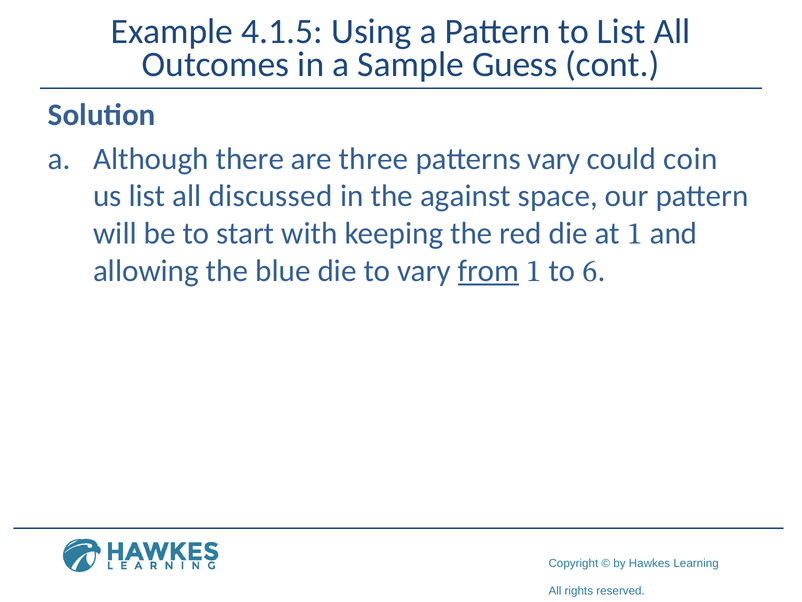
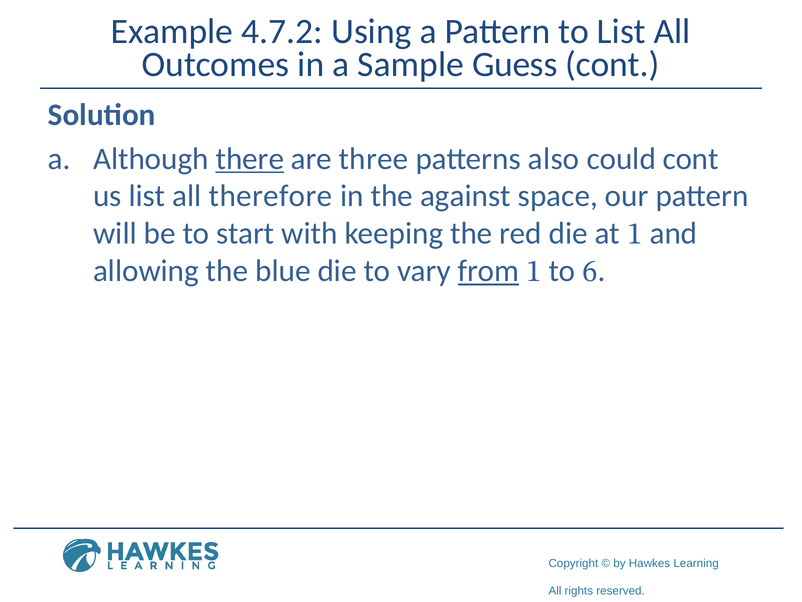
4.1.5: 4.1.5 -> 4.7.2 (282, 31)
there underline: none -> present (250, 159)
patterns vary: vary -> also (554, 159)
could coin: coin -> cont (691, 159)
discussed: discussed -> therefore (271, 196)
